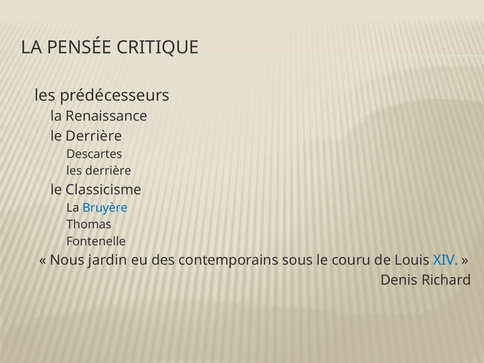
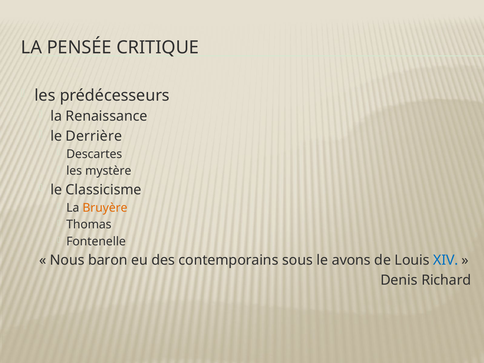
les derrière: derrière -> mystère (108, 171)
Bruyère colour: blue -> orange (105, 208)
jardin: jardin -> baron (108, 260)
couru: couru -> avons (351, 260)
